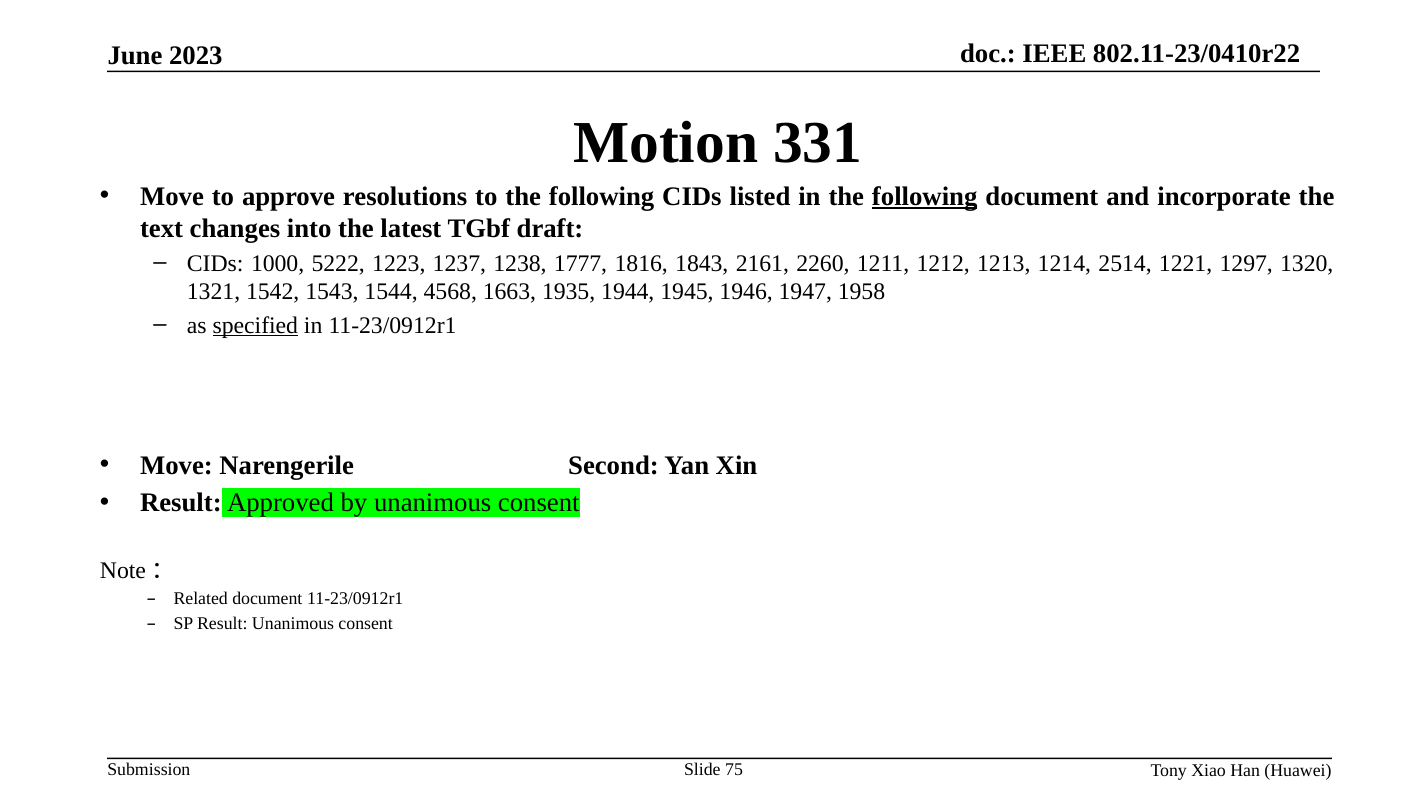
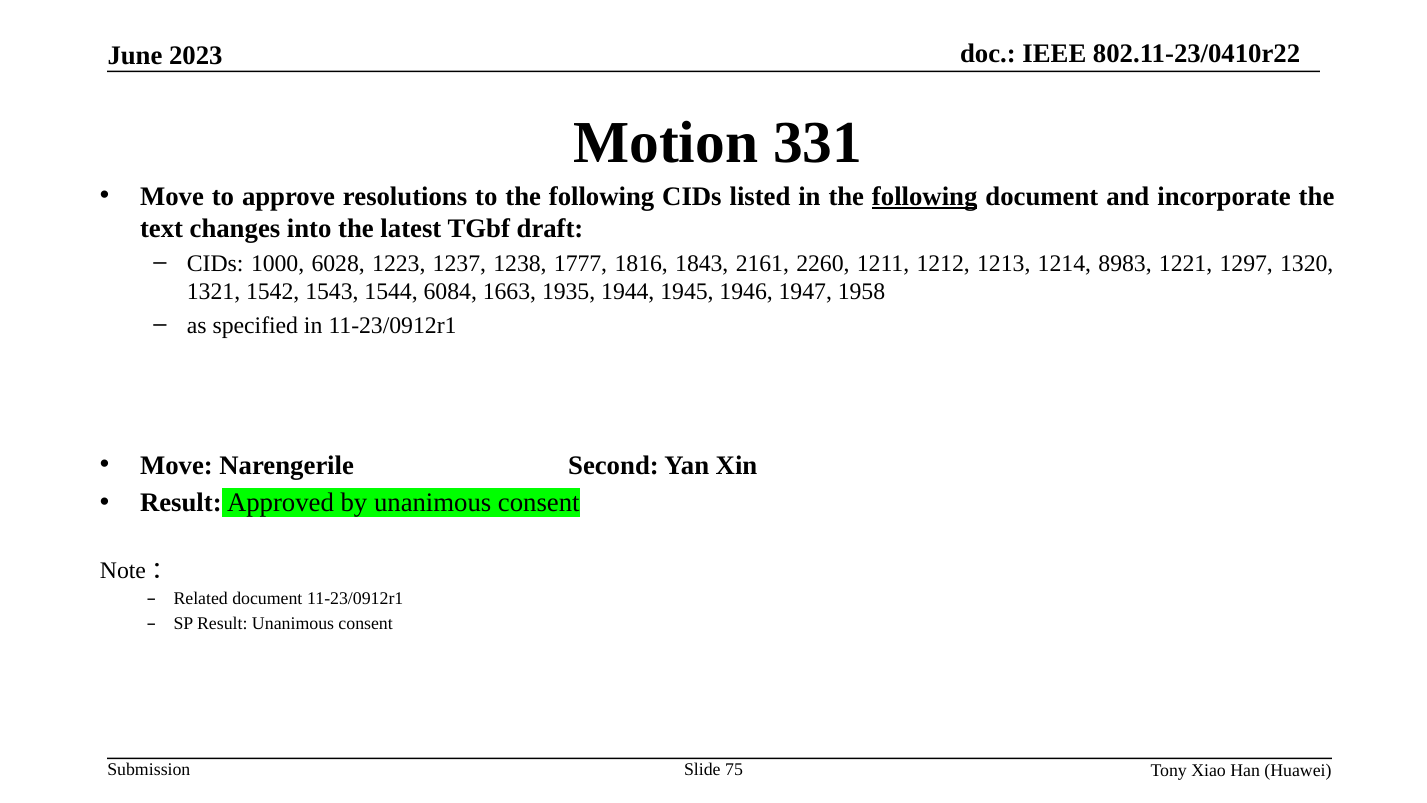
5222: 5222 -> 6028 (338, 263)
2514: 2514 -> 8983 (1125, 263)
4568: 4568 -> 6084 (450, 292)
specified underline: present -> none (255, 325)
